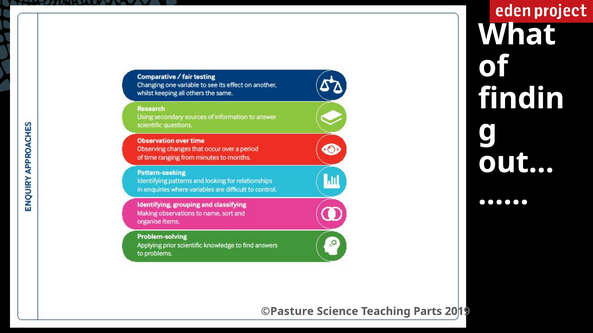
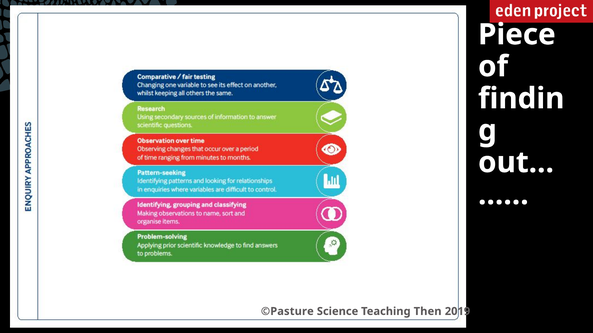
What: What -> Piece (517, 35)
Parts: Parts -> Then (428, 312)
